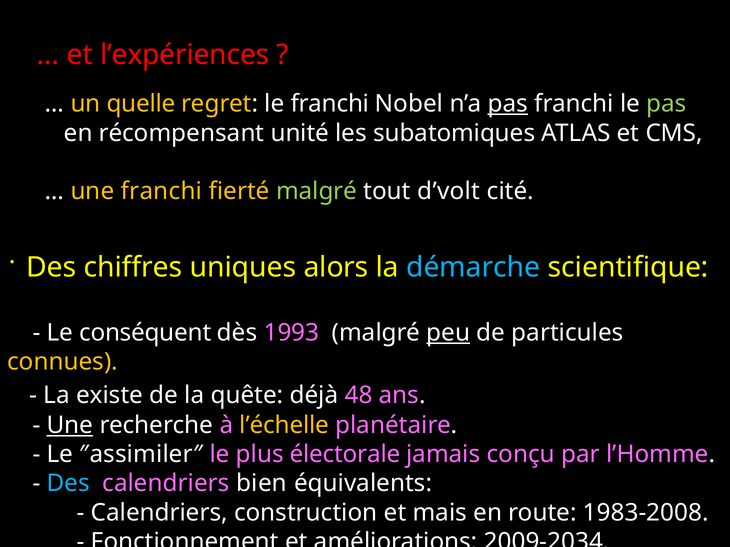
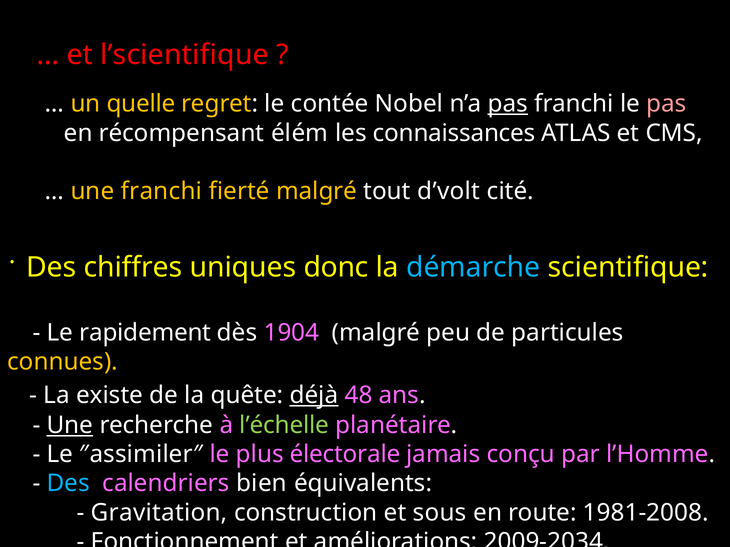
l’expériences: l’expériences -> l’scientifique (184, 55)
le franchi: franchi -> contée (330, 104)
pas colour: light green -> pink (667, 104)
unité: unité -> élém (300, 133)
subatomiques: subatomiques -> connaissances (454, 133)
malgré colour: light green -> yellow (317, 192)
alors: alors -> donc (336, 268)
conséquent: conséquent -> rapidement (145, 333)
1993: 1993 -> 1904 (291, 333)
peu underline: present -> none (448, 333)
déjà underline: none -> present (314, 395)
l’échelle colour: yellow -> light green (284, 425)
Calendriers: Calendriers -> Gravitation (159, 513)
mais: mais -> sous (440, 513)
1983-2008: 1983-2008 -> 1981-2008 (646, 513)
